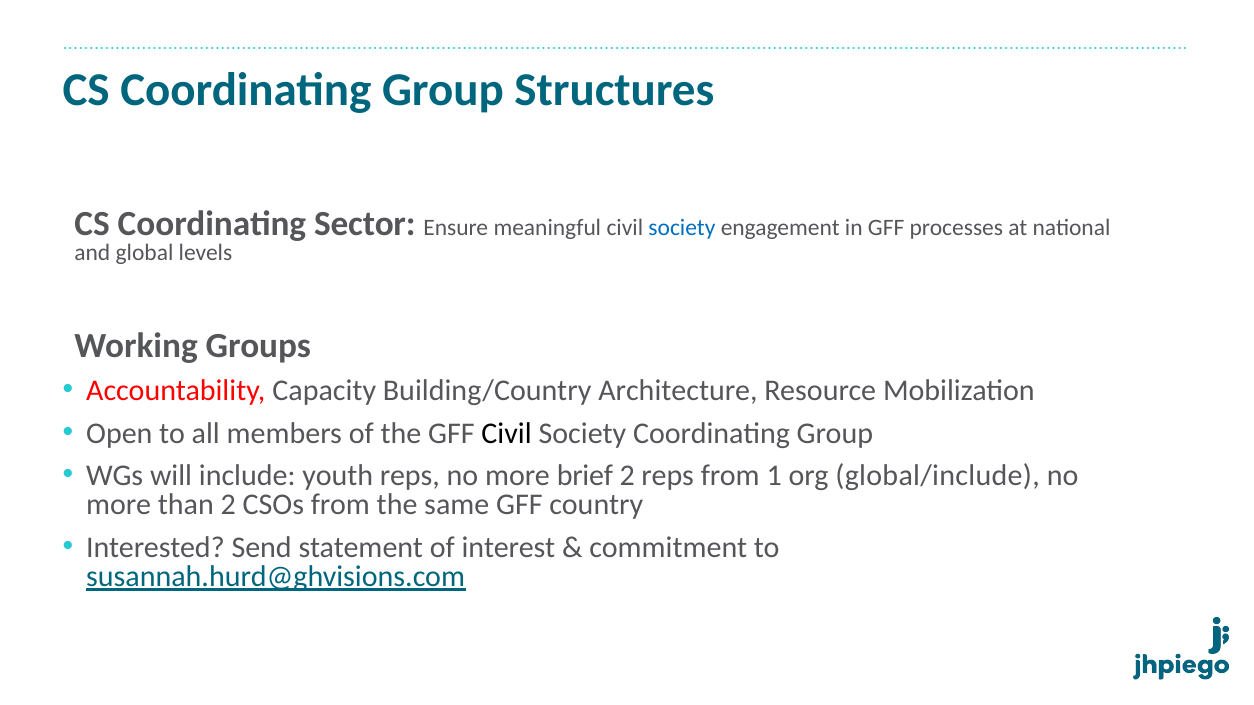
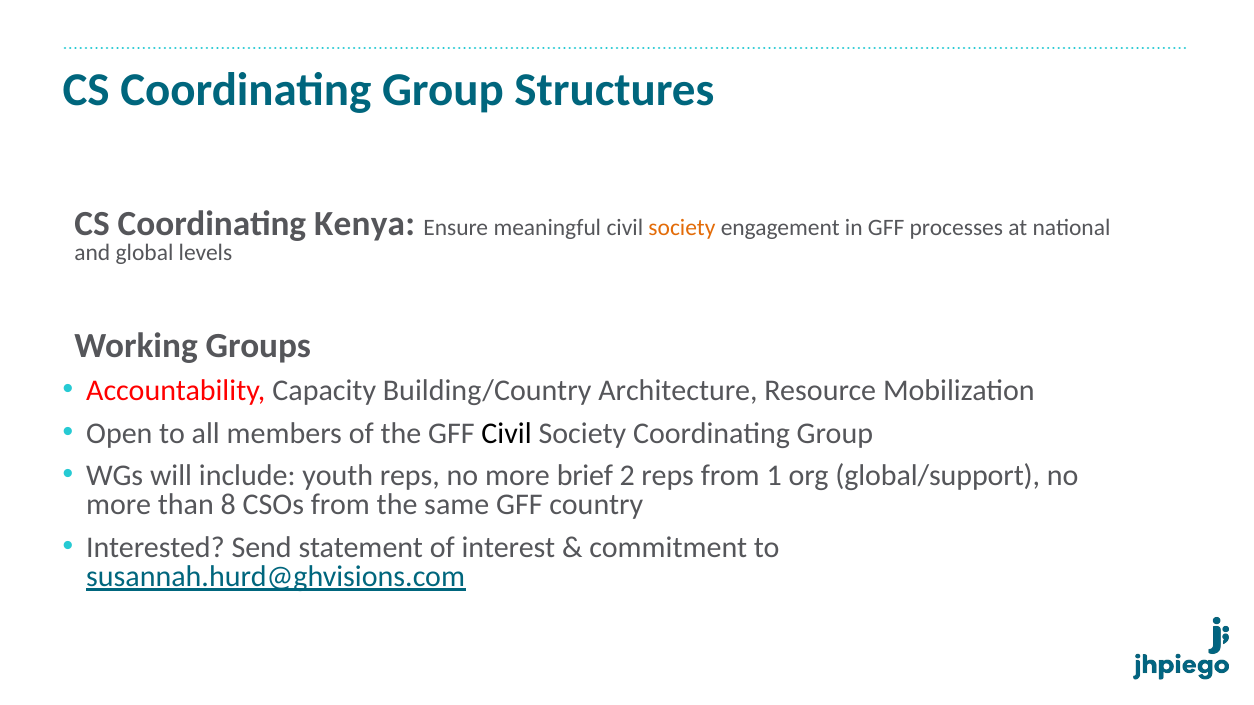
Sector: Sector -> Kenya (365, 224)
society colour: blue -> orange (682, 228)
global/include: global/include -> global/support (938, 476)
than 2: 2 -> 8 (228, 505)
